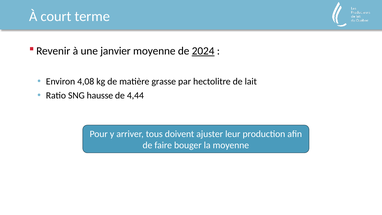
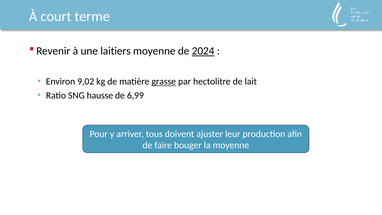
janvier: janvier -> laitiers (115, 51)
4,08: 4,08 -> 9,02 (86, 82)
grasse underline: none -> present (164, 82)
4,44: 4,44 -> 6,99 (135, 95)
